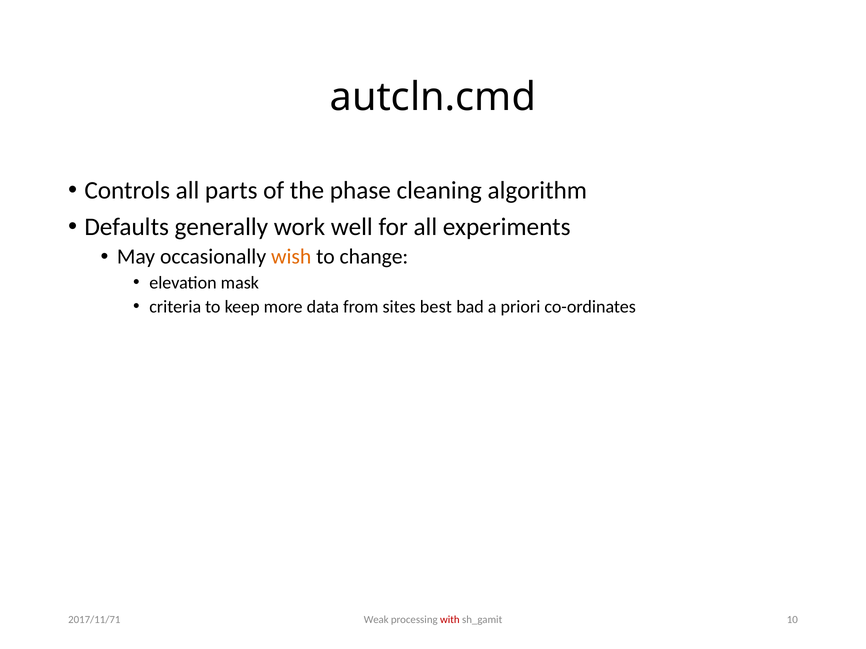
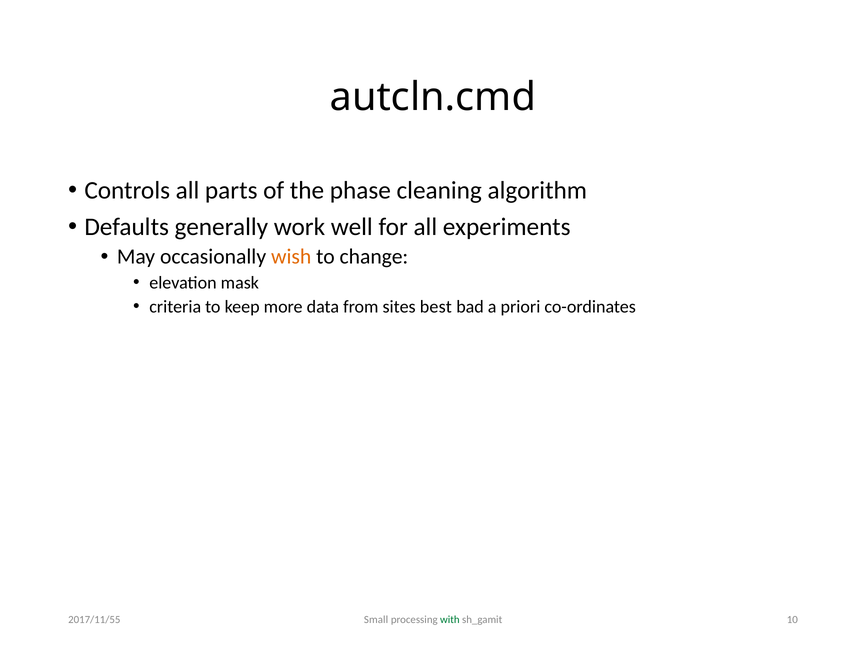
Weak: Weak -> Small (376, 620)
with colour: red -> green (450, 620)
2017/11/71: 2017/11/71 -> 2017/11/55 (94, 620)
